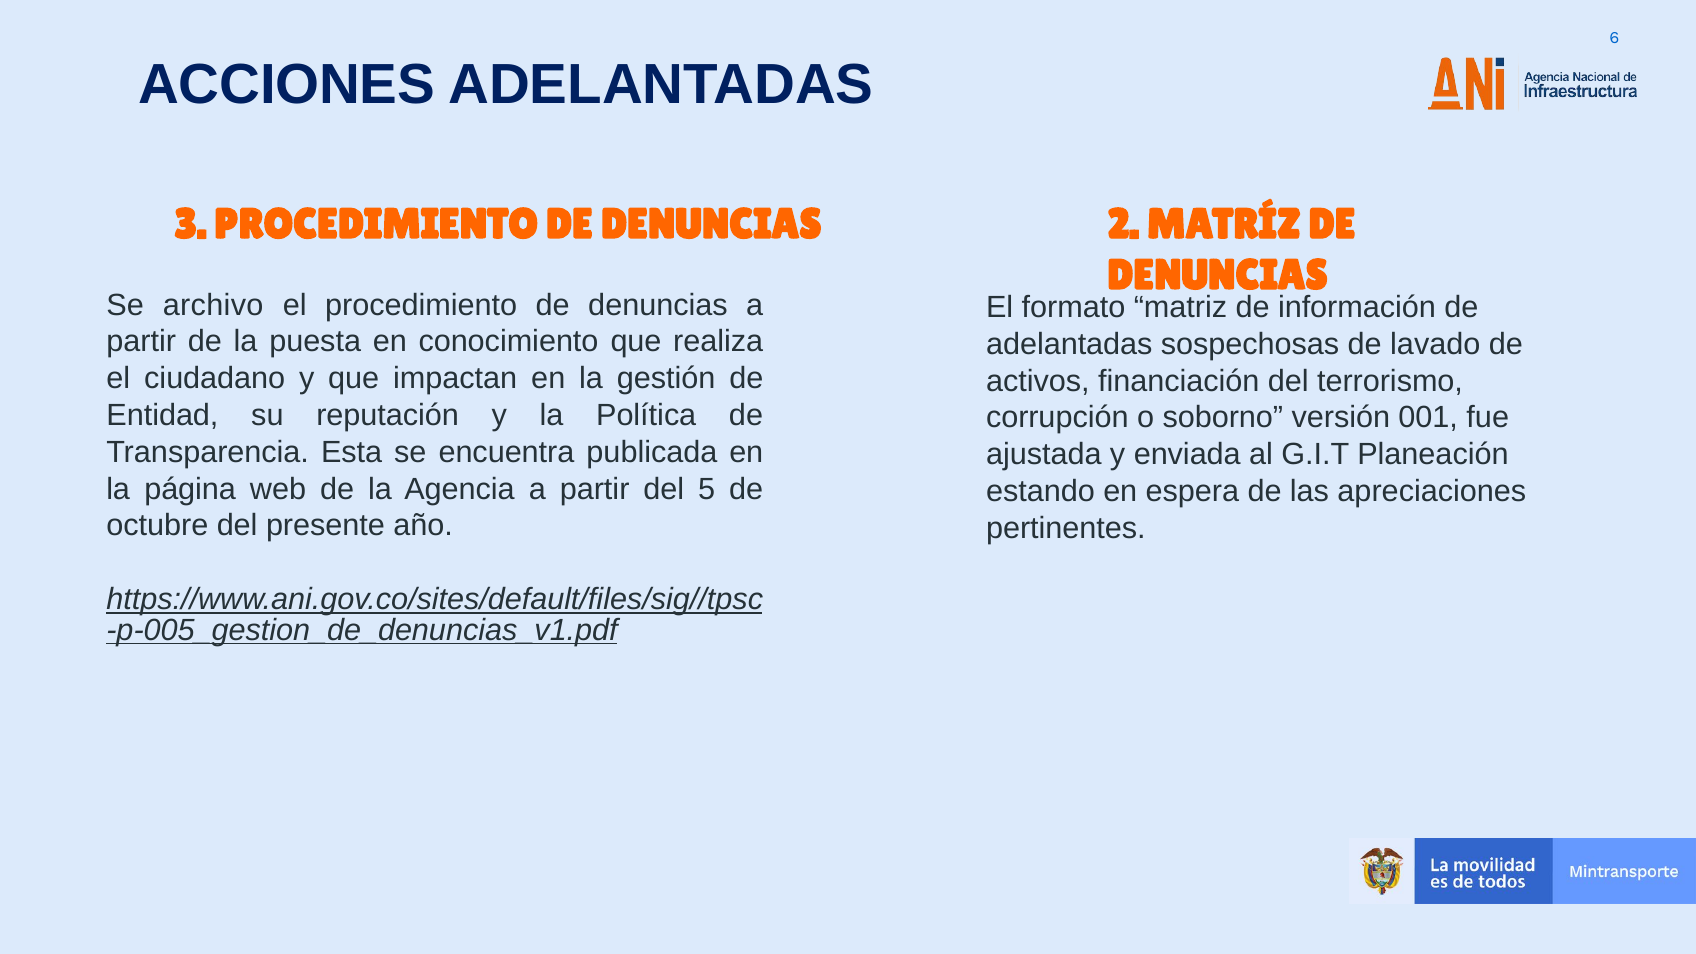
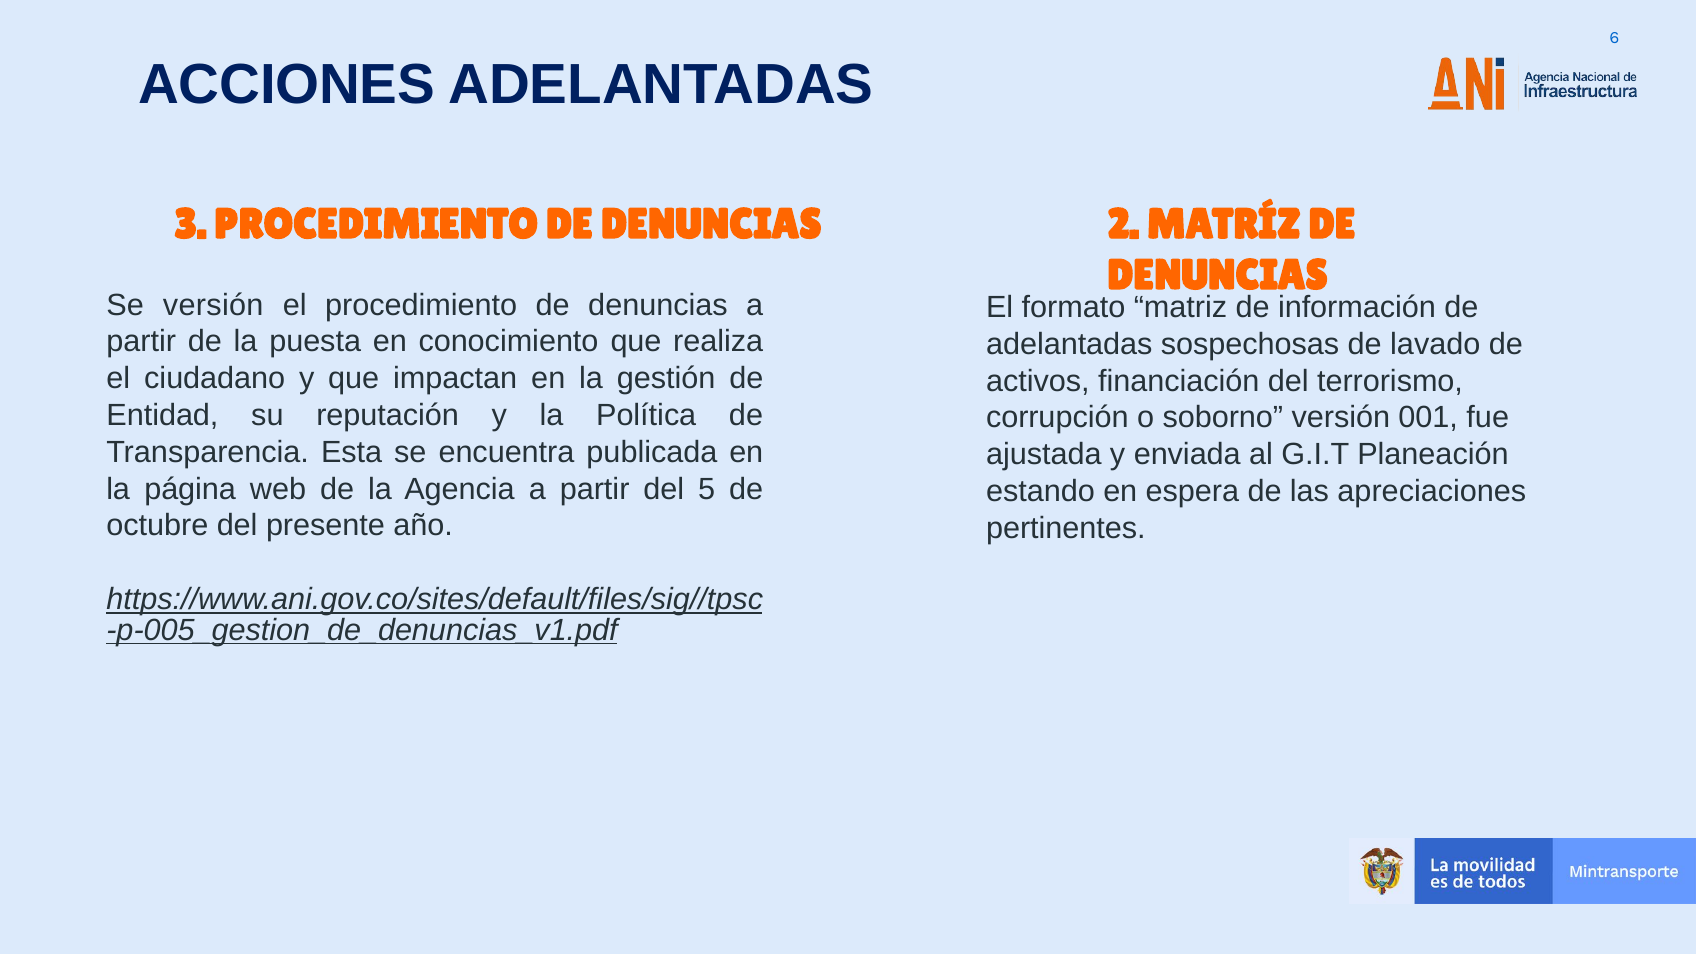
Se archivo: archivo -> versión (213, 305)
